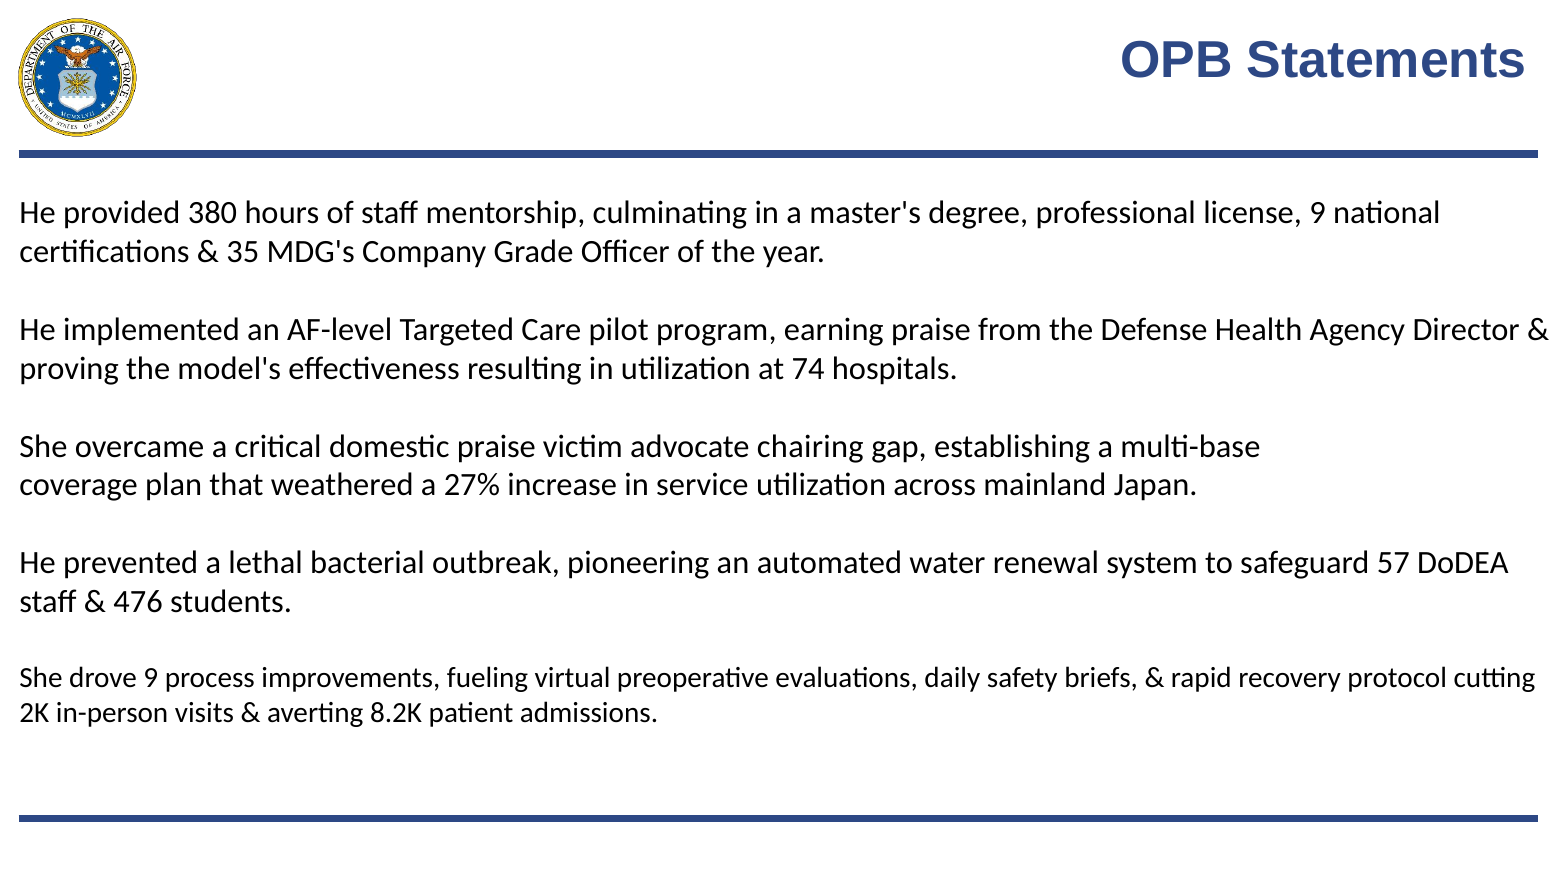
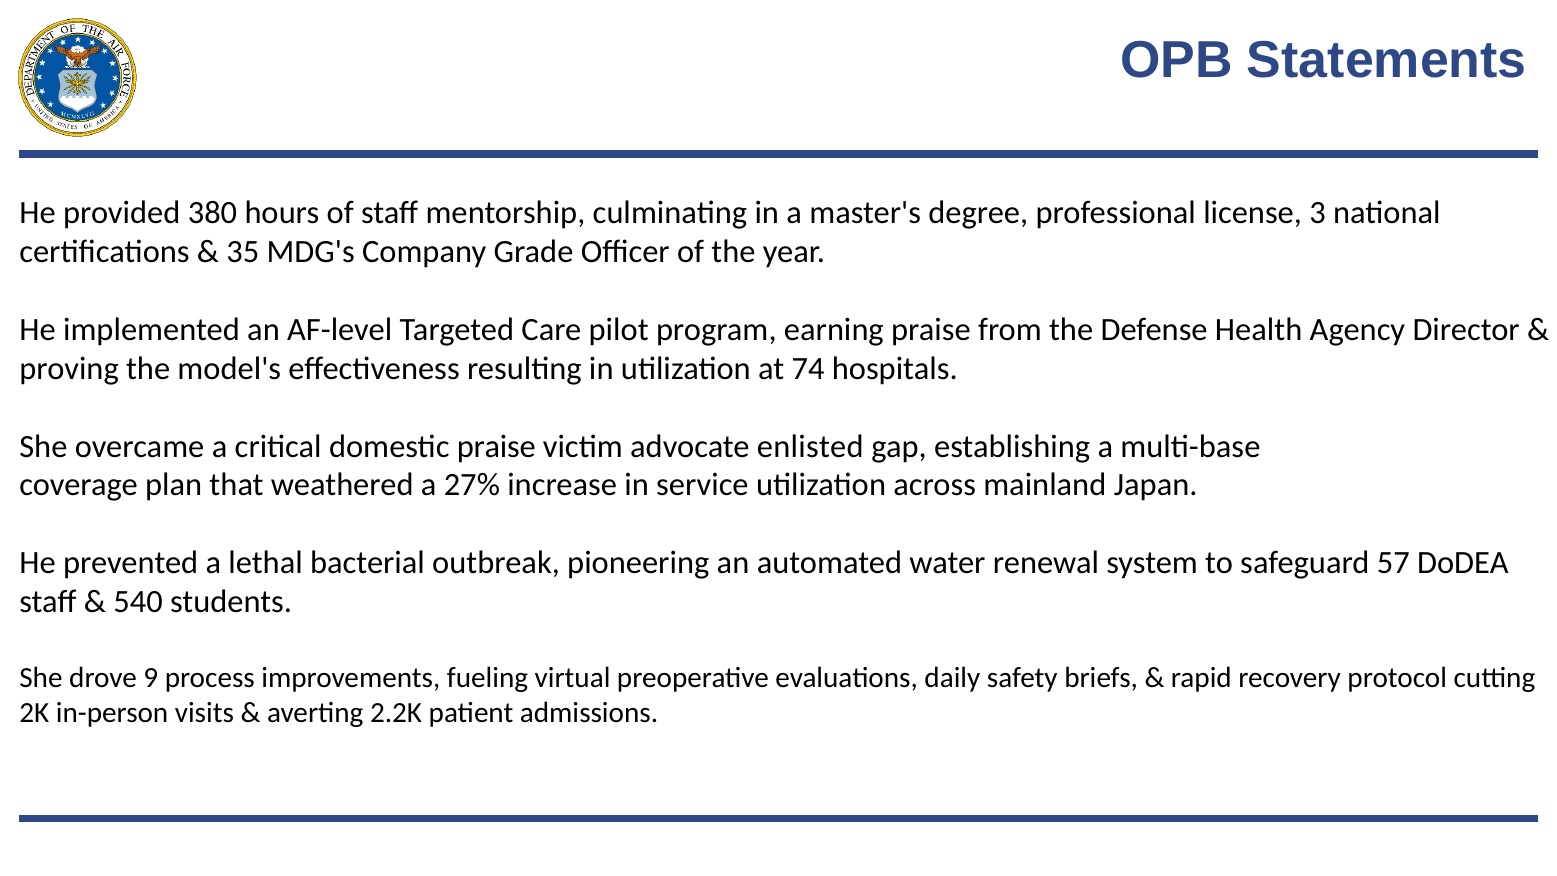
license 9: 9 -> 3 (1318, 213)
chairing: chairing -> enlisted (810, 446)
476: 476 -> 540 (138, 602)
8.2K: 8.2K -> 2.2K (396, 713)
